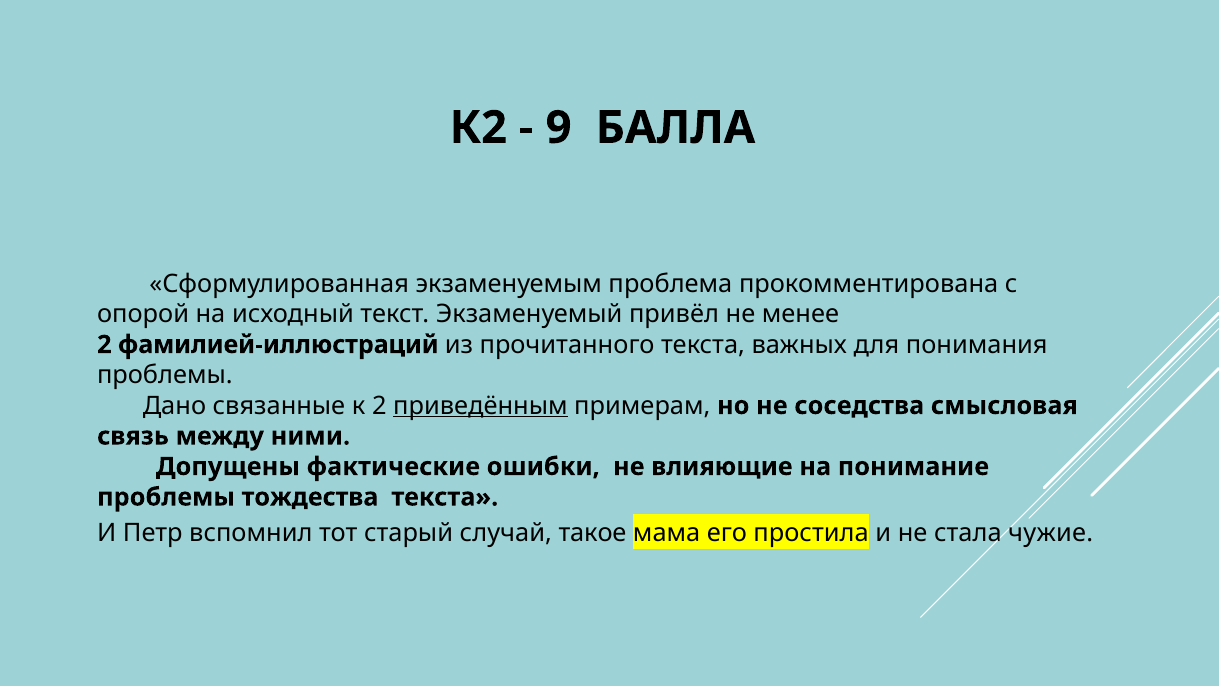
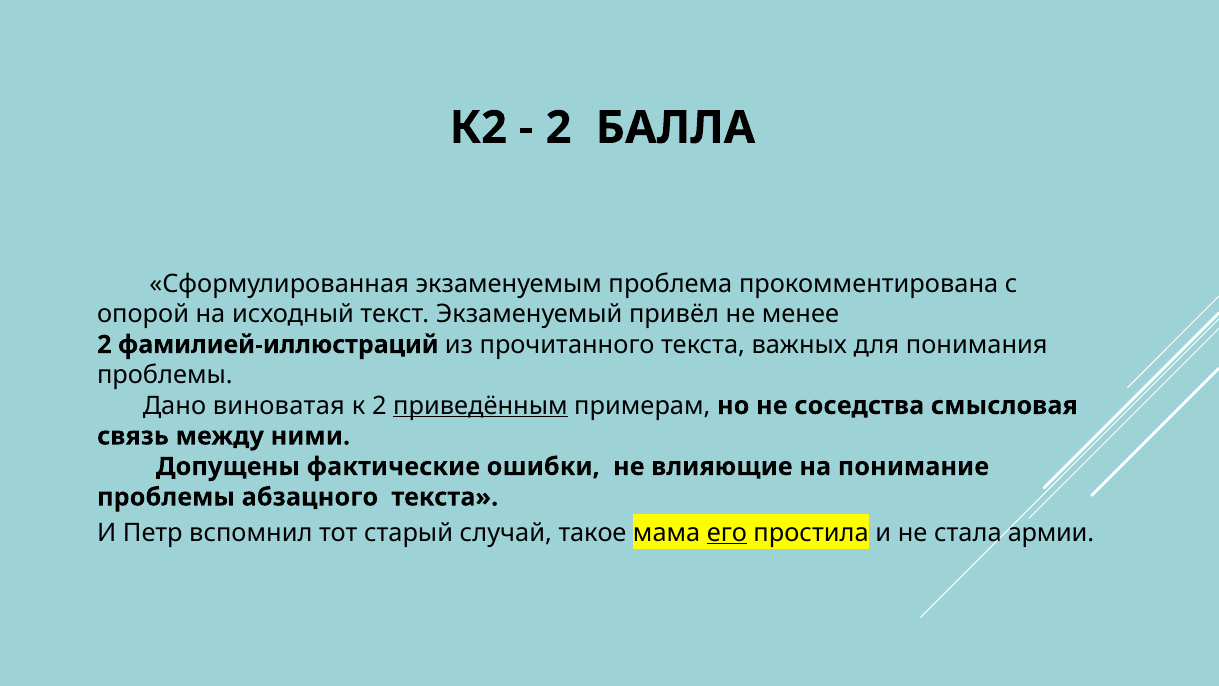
9: 9 -> 2 (559, 128)
связанные: связанные -> виноватая (279, 405)
тождества: тождества -> абзацного (310, 497)
его underline: none -> present (727, 532)
чужие: чужие -> армии (1051, 532)
